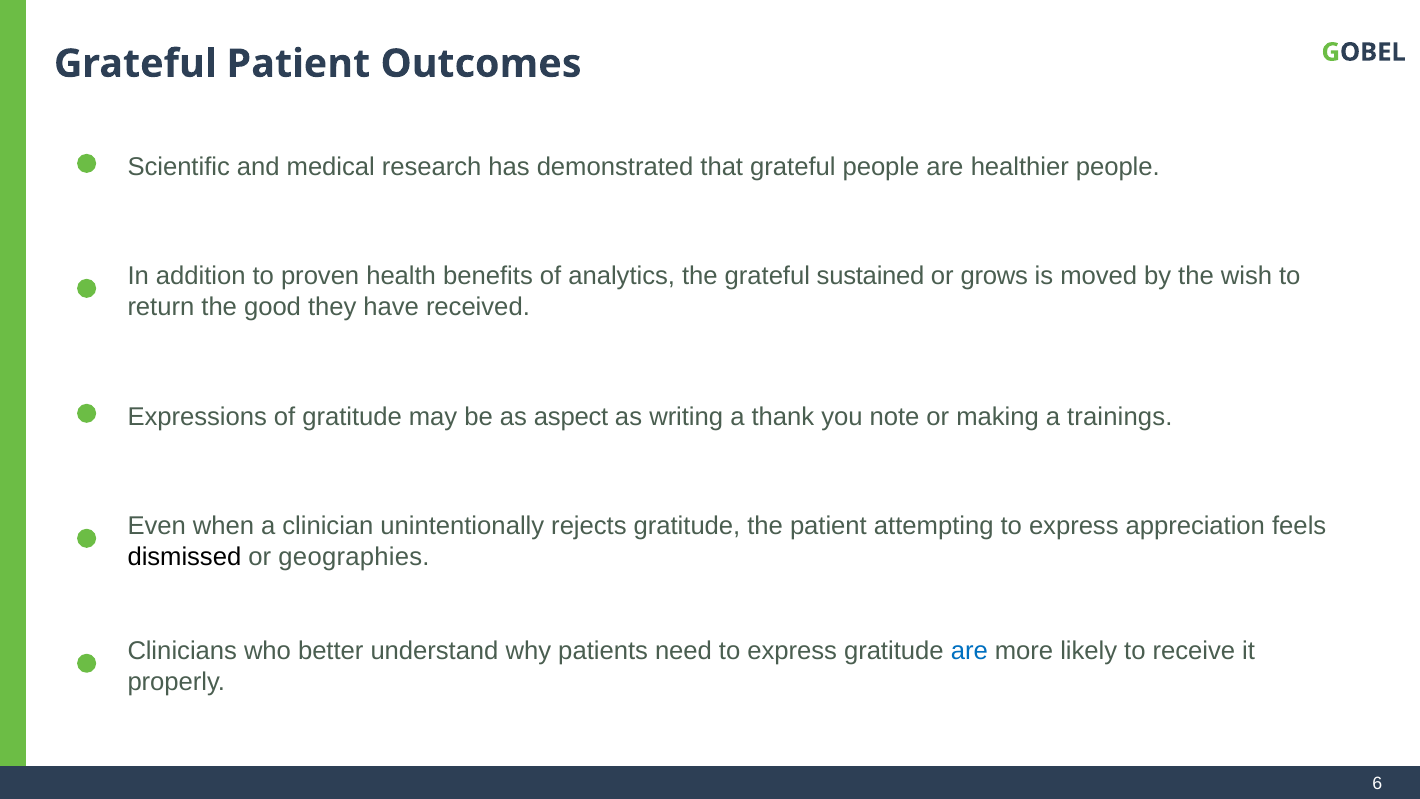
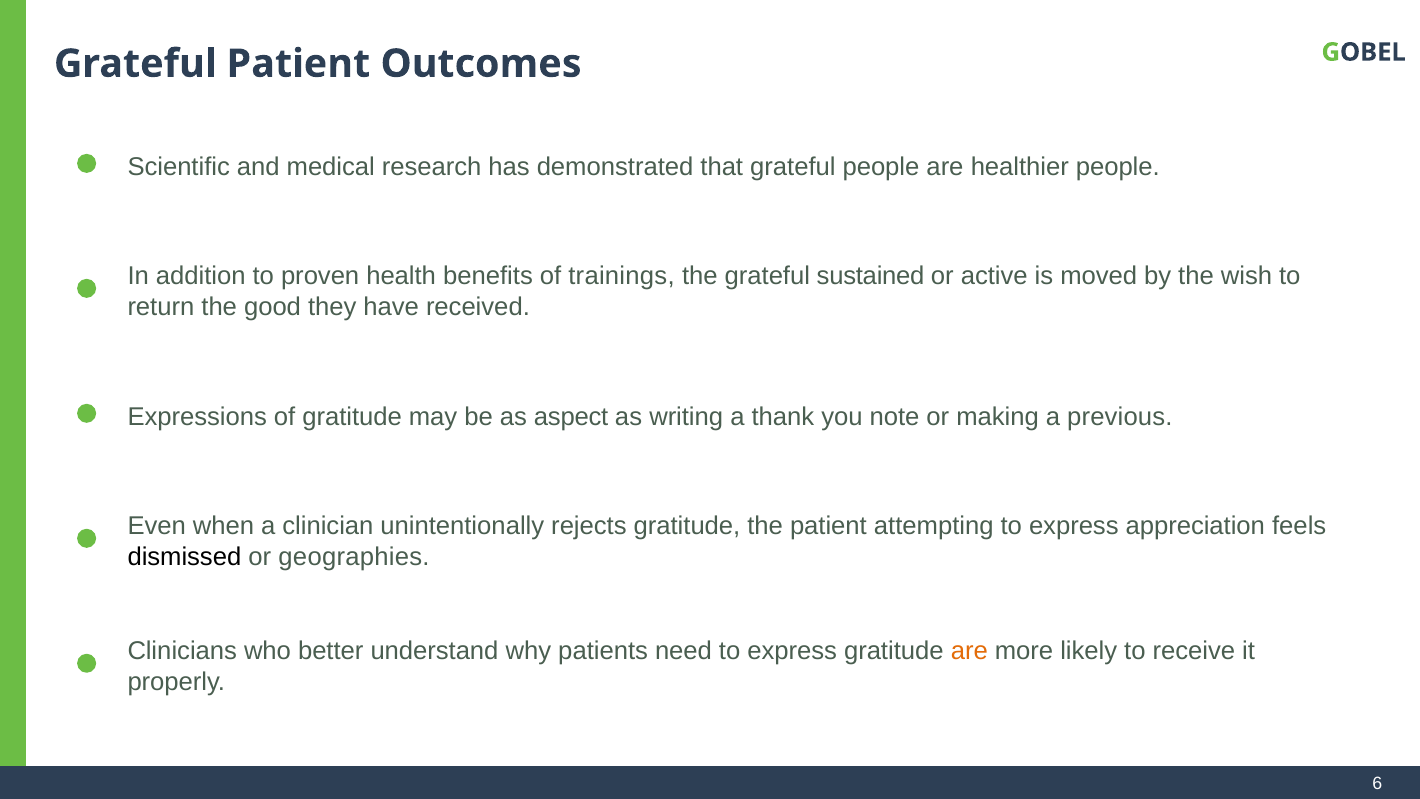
analytics: analytics -> trainings (622, 276)
grows: grows -> active (994, 276)
trainings: trainings -> previous (1120, 416)
are colour: blue -> orange (969, 651)
